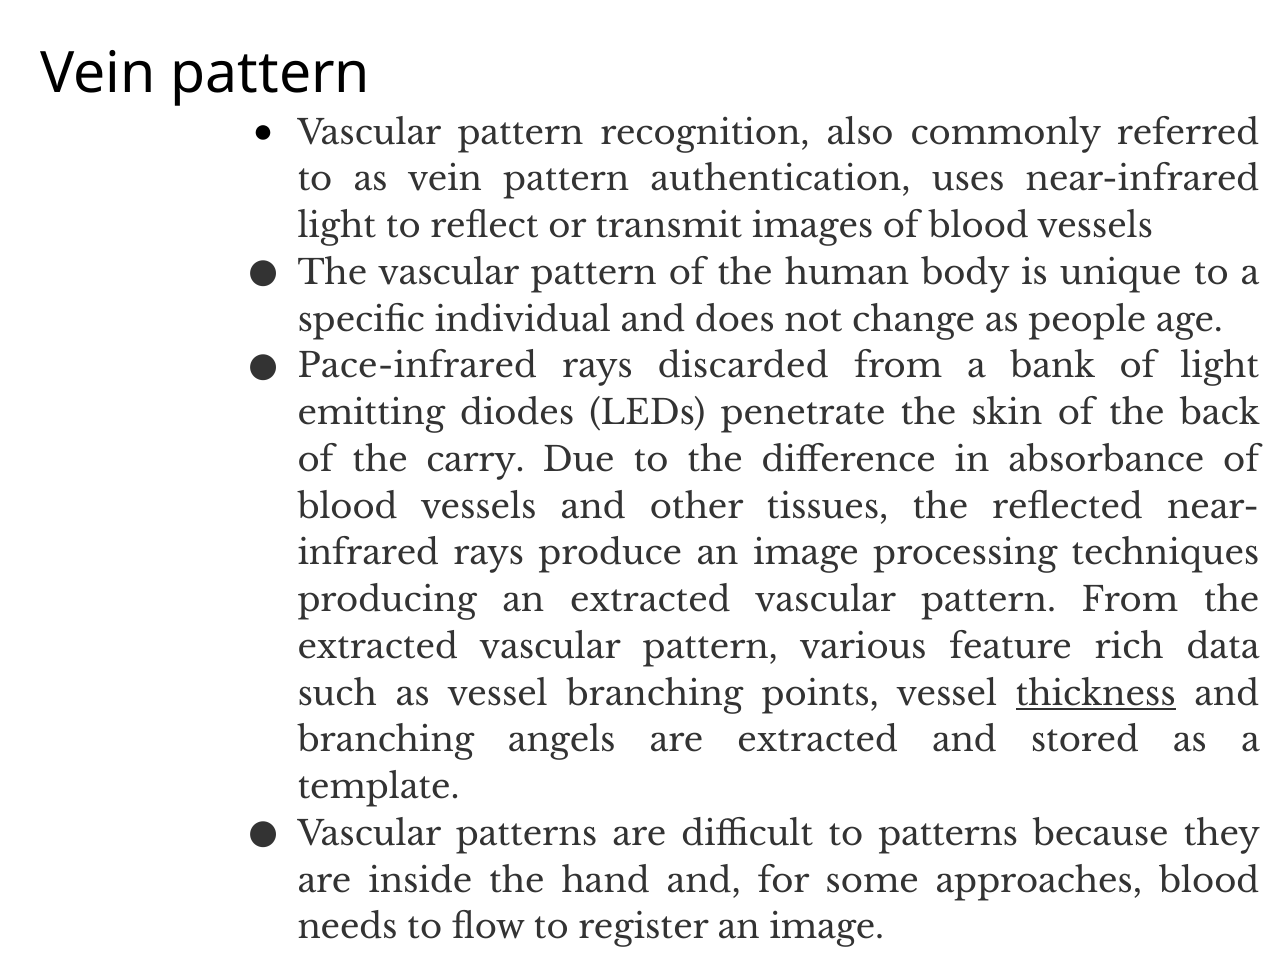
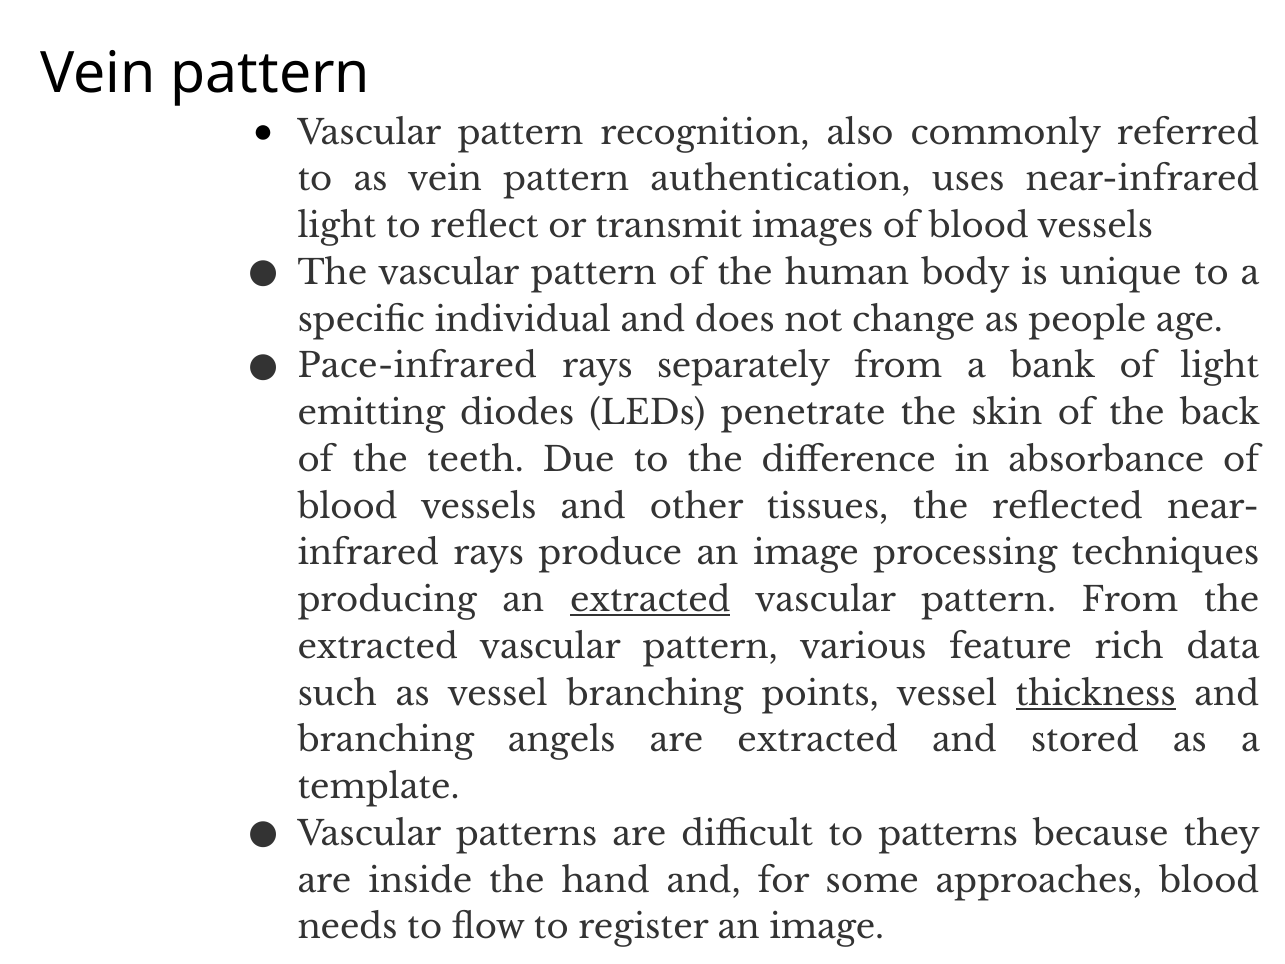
discarded: discarded -> separately (744, 367)
carry: carry -> teeth (475, 460)
extracted underline: none -> present (650, 600)
